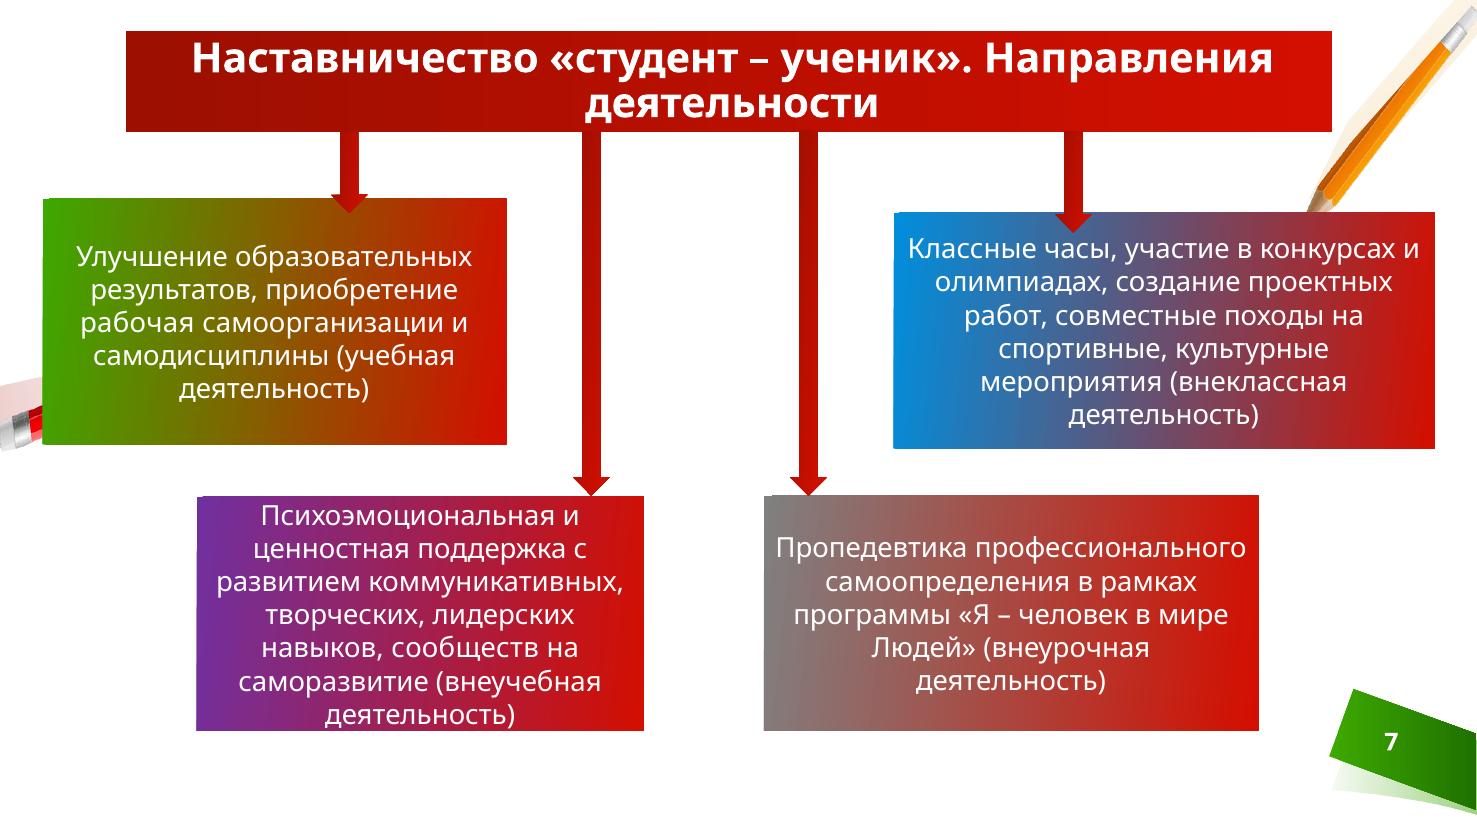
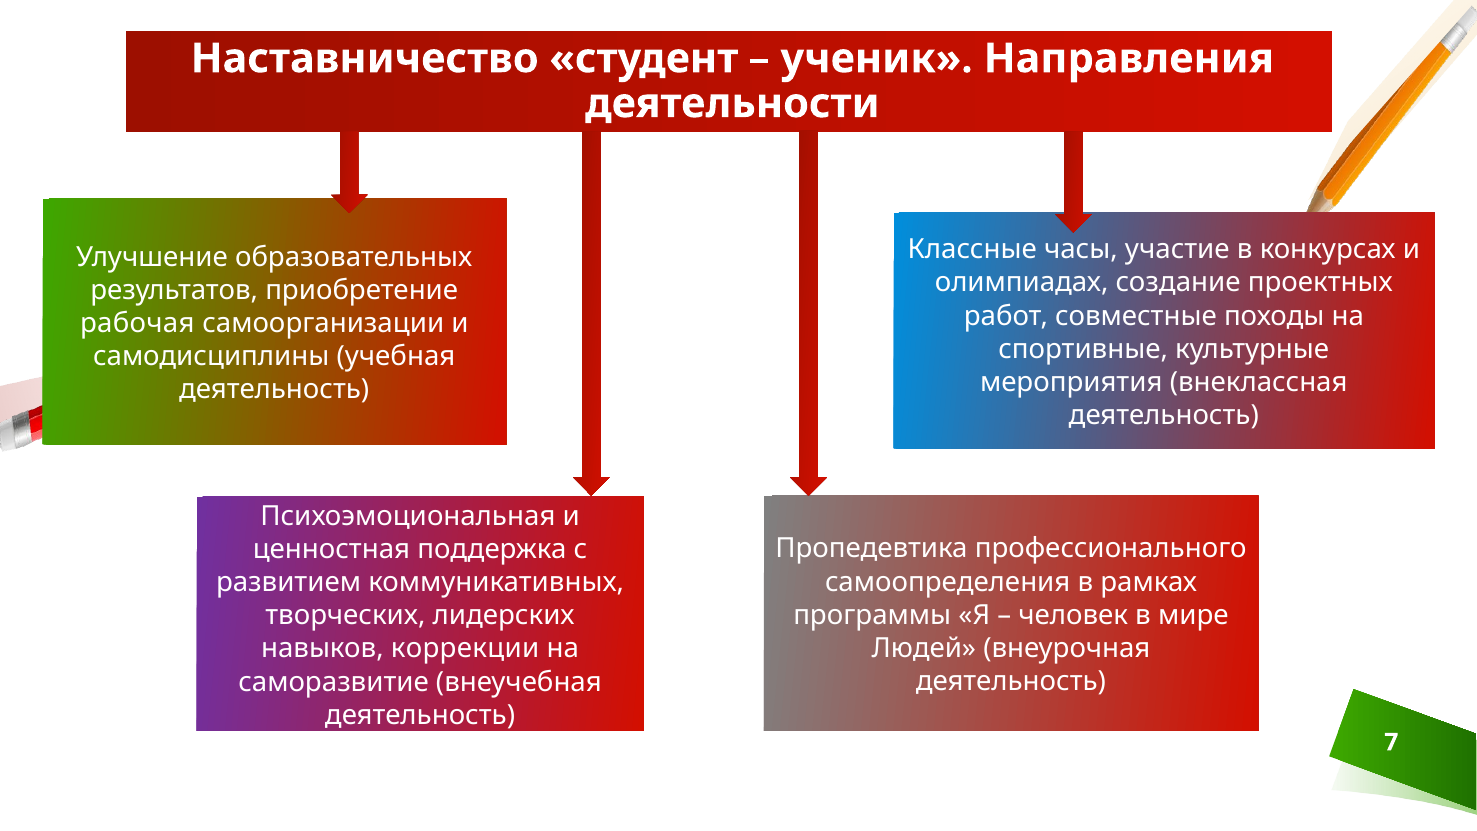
сообществ: сообществ -> коррекции (465, 649)
